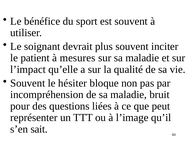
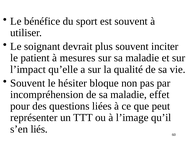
bruit: bruit -> effet (159, 95)
sait: sait -> liés (39, 129)
